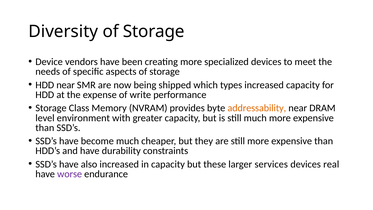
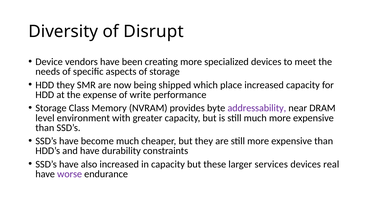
Diversity of Storage: Storage -> Disrupt (154, 31)
HDD near: near -> they (66, 85)
types: types -> place (231, 85)
addressability colour: orange -> purple (257, 108)
